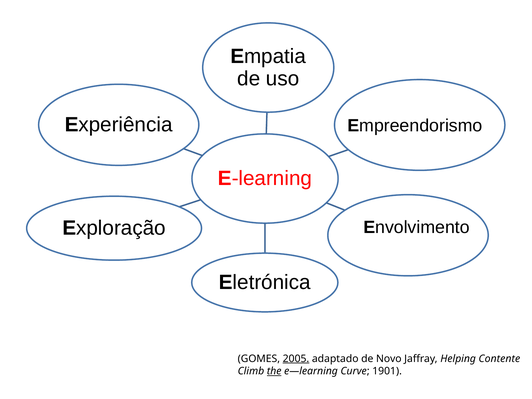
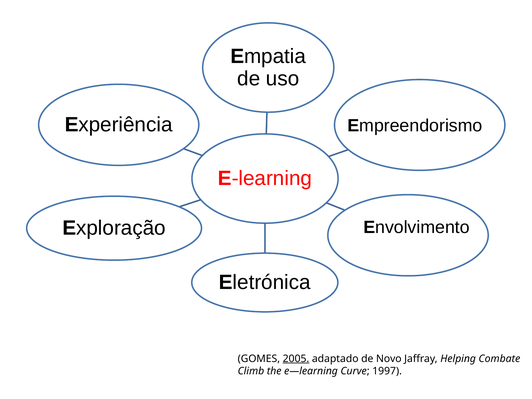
Contente: Contente -> Combate (499, 359)
the underline: present -> none (274, 371)
1901: 1901 -> 1997 (387, 371)
